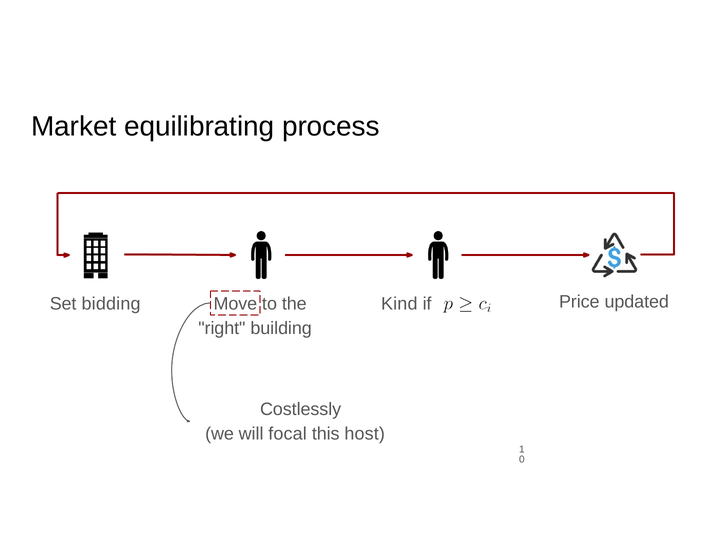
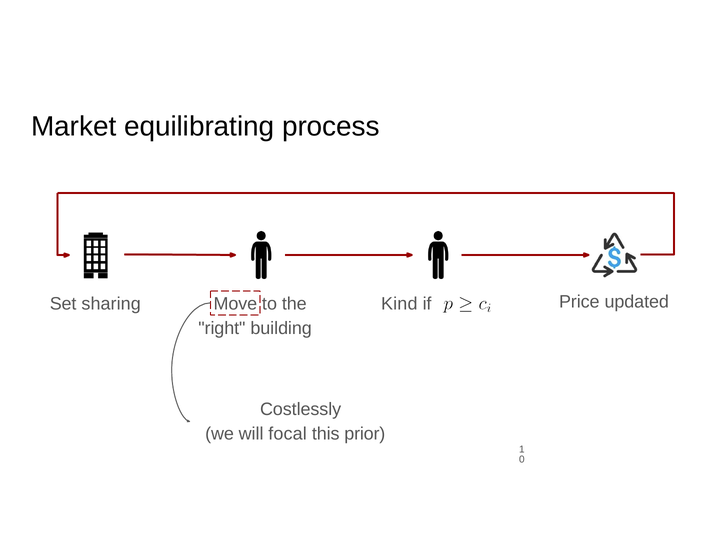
bidding: bidding -> sharing (111, 304)
host: host -> prior (365, 434)
